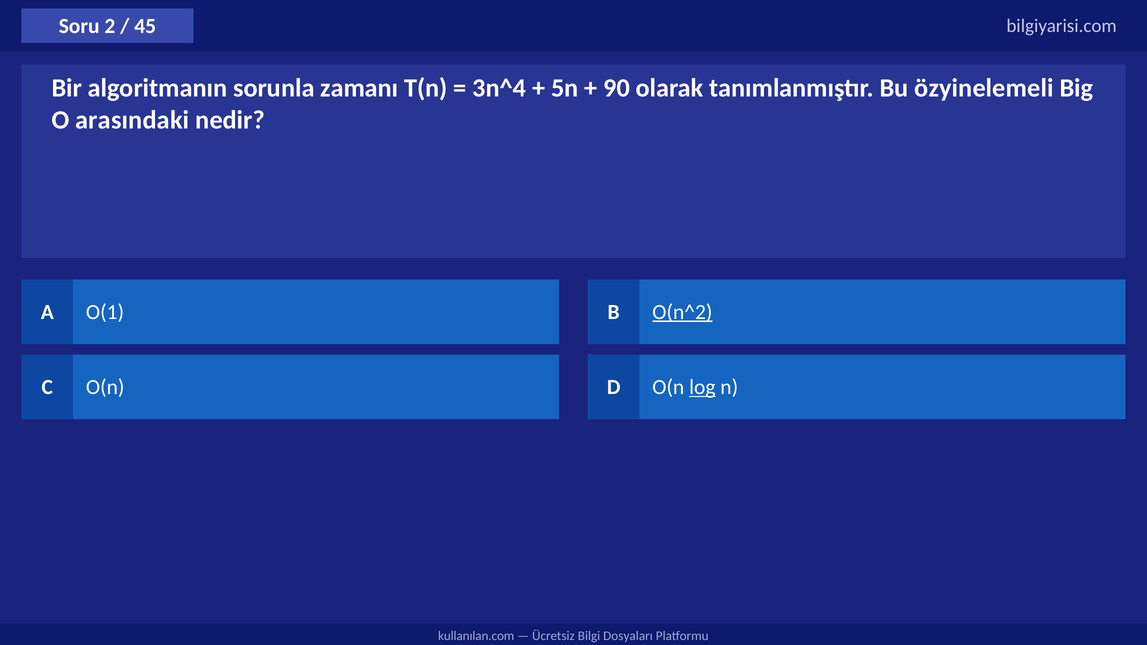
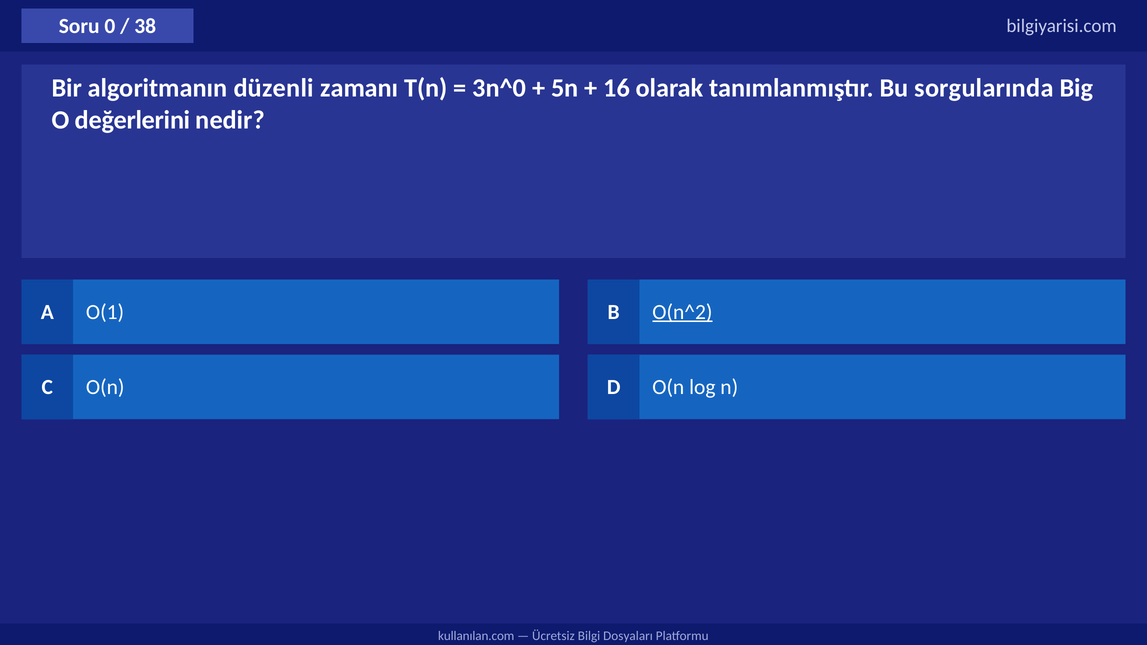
2: 2 -> 0 (110, 26)
45: 45 -> 38 (145, 26)
sorunla: sorunla -> düzenli (274, 88)
3n^4: 3n^4 -> 3n^0 (499, 88)
90: 90 -> 16 (617, 88)
özyinelemeli: özyinelemeli -> sorgularında (984, 88)
arasındaki: arasındaki -> değerlerini (133, 120)
log underline: present -> none (702, 387)
